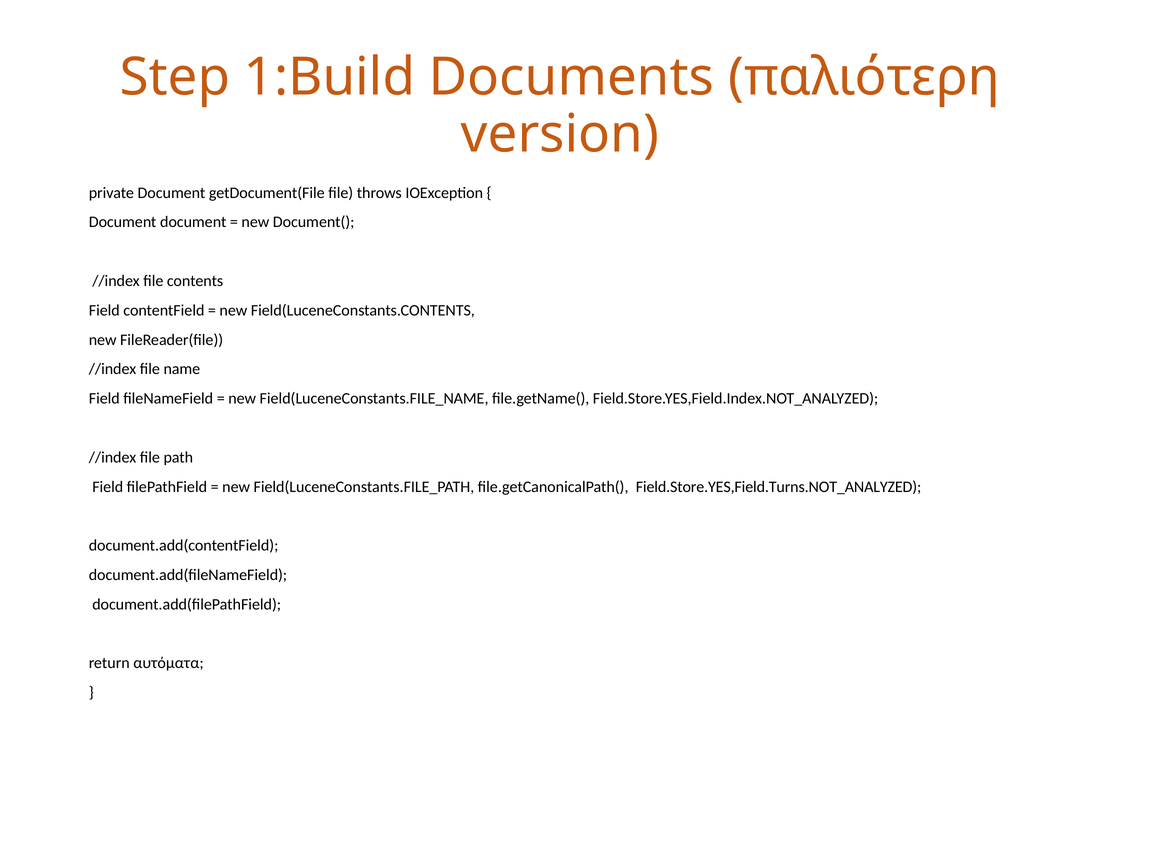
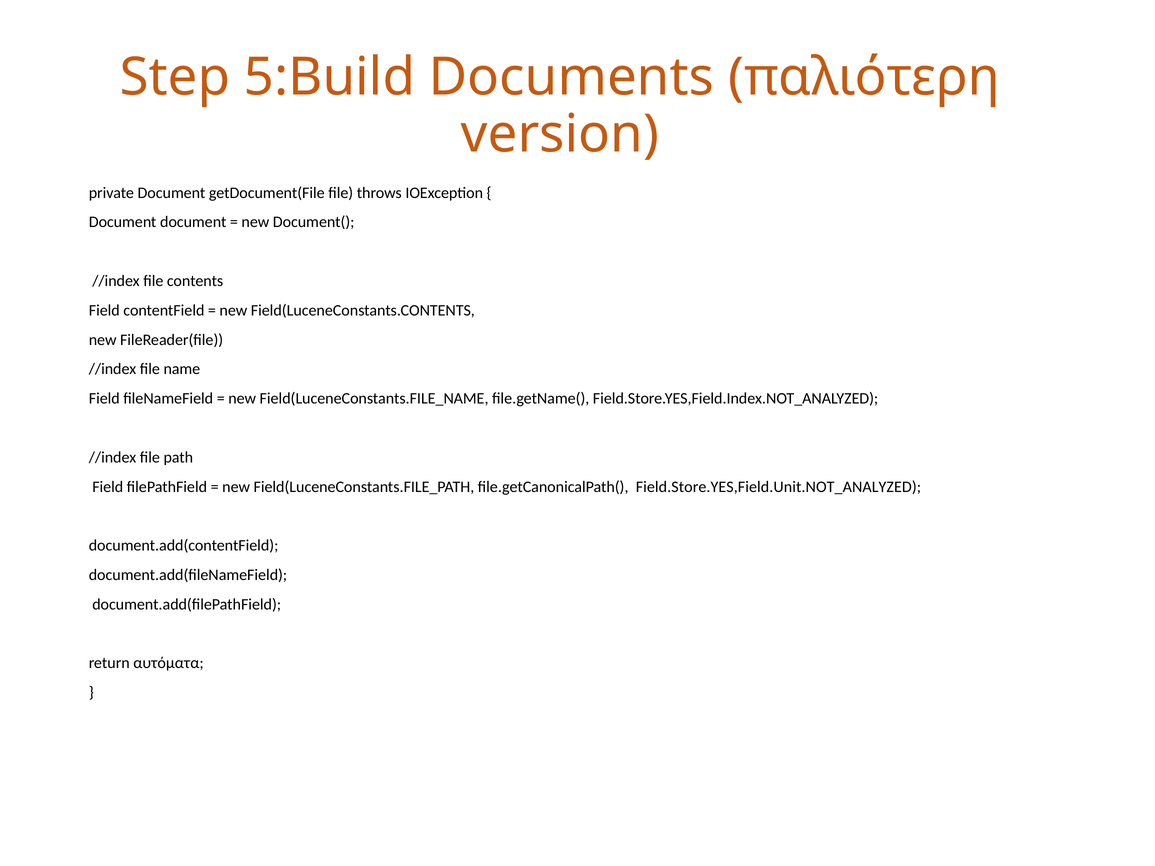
1:Build: 1:Build -> 5:Build (329, 77)
Field.Store.YES,Field.Turns.NOT_ANALYZED: Field.Store.YES,Field.Turns.NOT_ANALYZED -> Field.Store.YES,Field.Unit.NOT_ANALYZED (778, 487)
